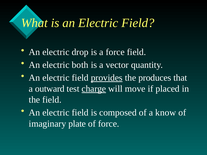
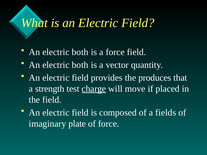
drop: drop -> both (80, 52)
provides underline: present -> none (107, 78)
outward: outward -> strength (50, 89)
know: know -> fields (166, 113)
